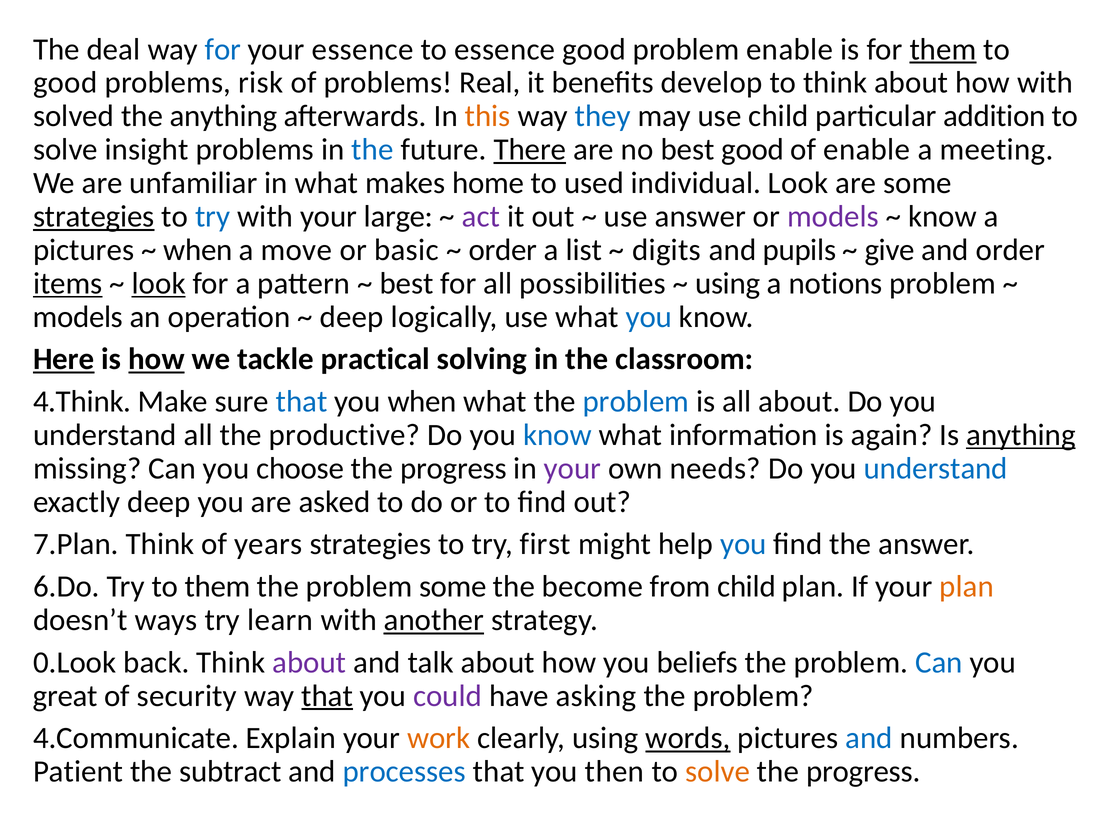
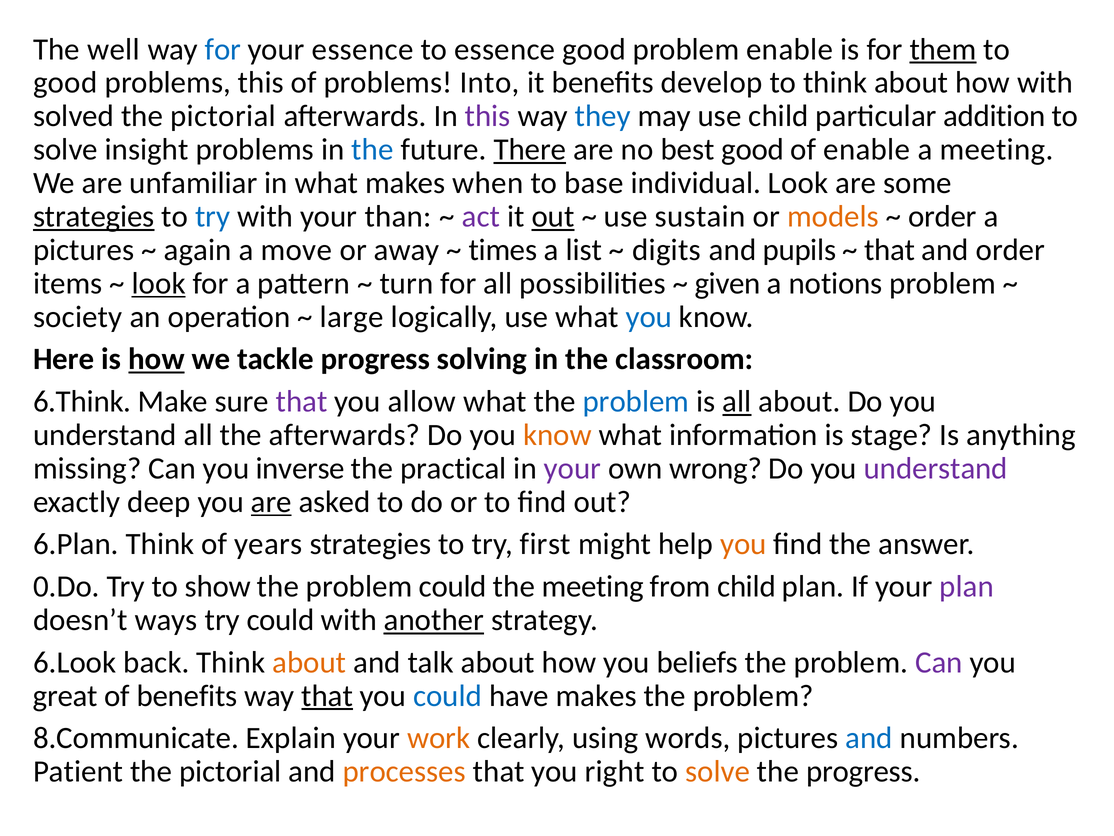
deal: deal -> well (113, 49)
problems risk: risk -> this (261, 83)
Real: Real -> Into (490, 83)
solved the anything: anything -> pictorial (223, 116)
this colour: orange -> purple (488, 116)
home: home -> when (488, 183)
used: used -> base (594, 183)
large: large -> than (398, 216)
out underline: none -> present (553, 216)
use answer: answer -> sustain (700, 216)
models colour: purple -> orange (833, 216)
know: know -> order (943, 216)
when: when -> again (198, 250)
basic: basic -> away (407, 250)
order: order -> times (503, 250)
give: give -> that (890, 250)
items underline: present -> none (68, 283)
best: best -> turn (406, 283)
using: using -> given (728, 283)
models: models -> society (78, 317)
deep: deep -> large (352, 317)
Here underline: present -> none (64, 359)
tackle practical: practical -> progress (375, 359)
4.Think: 4.Think -> 6.Think (82, 401)
that colour: blue -> purple (302, 401)
you when: when -> allow (422, 401)
all underline: none -> present (737, 401)
the productive: productive -> afterwards (345, 435)
know colour: blue -> orange (557, 435)
again: again -> stage (892, 435)
anything underline: present -> none (1021, 435)
choose: choose -> inverse (300, 468)
progress: progress -> practical (453, 468)
needs: needs -> wrong (716, 468)
understand colour: blue -> purple (936, 468)
are underline: none -> present (271, 502)
7.Plan: 7.Plan -> 6.Plan (76, 544)
you colour: blue -> orange (743, 544)
6.Do: 6.Do -> 0.Do (66, 586)
to them: them -> show (218, 586)
problem some: some -> could (453, 586)
the become: become -> meeting (593, 586)
plan colour: orange -> purple (967, 586)
try learn: learn -> could (281, 620)
0.Look: 0.Look -> 6.Look (75, 662)
about colour: purple -> orange (309, 662)
Can colour: blue -> purple (939, 662)
of security: security -> benefits (187, 695)
could colour: purple -> blue (448, 695)
have asking: asking -> makes (596, 695)
4.Communicate: 4.Communicate -> 8.Communicate (136, 738)
words underline: present -> none (688, 738)
subtract: subtract -> pictorial (230, 771)
processes colour: blue -> orange (404, 771)
then: then -> right (615, 771)
